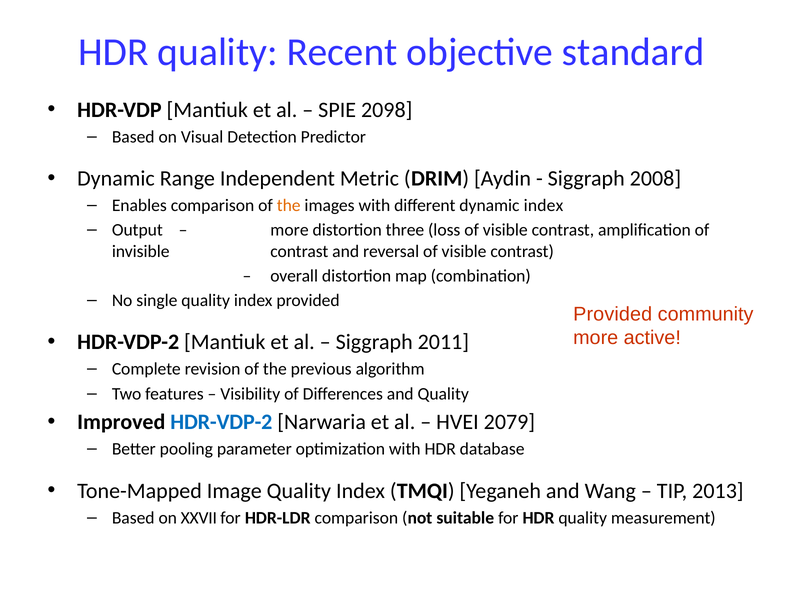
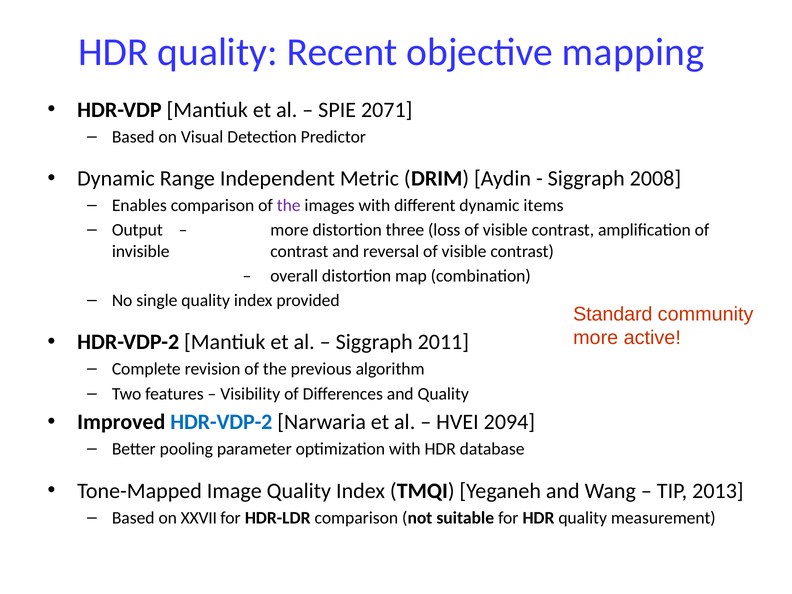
standard: standard -> mapping (633, 52)
2098: 2098 -> 2071 (387, 110)
the colour: orange -> purple (289, 205)
dynamic index: index -> items (544, 205)
Provided: Provided -> Standard (613, 314)
2079: 2079 -> 2094 (509, 422)
